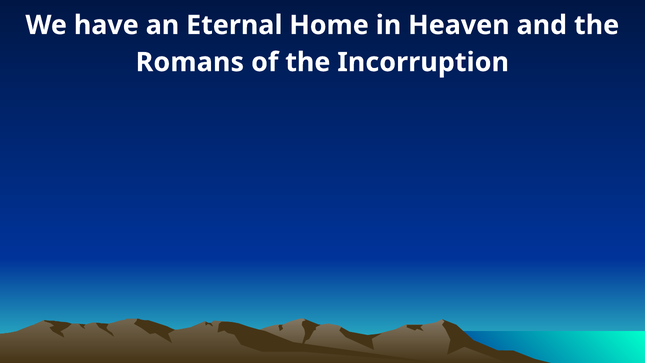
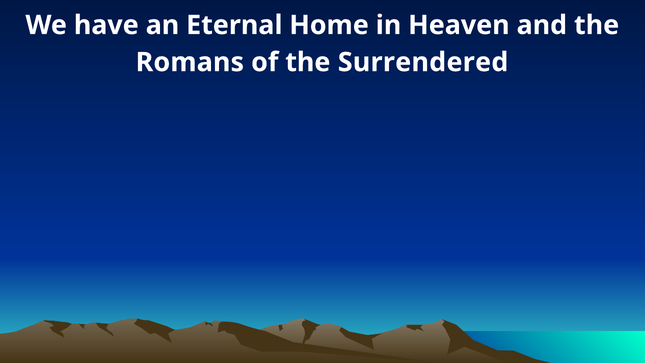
Incorruption: Incorruption -> Surrendered (423, 62)
